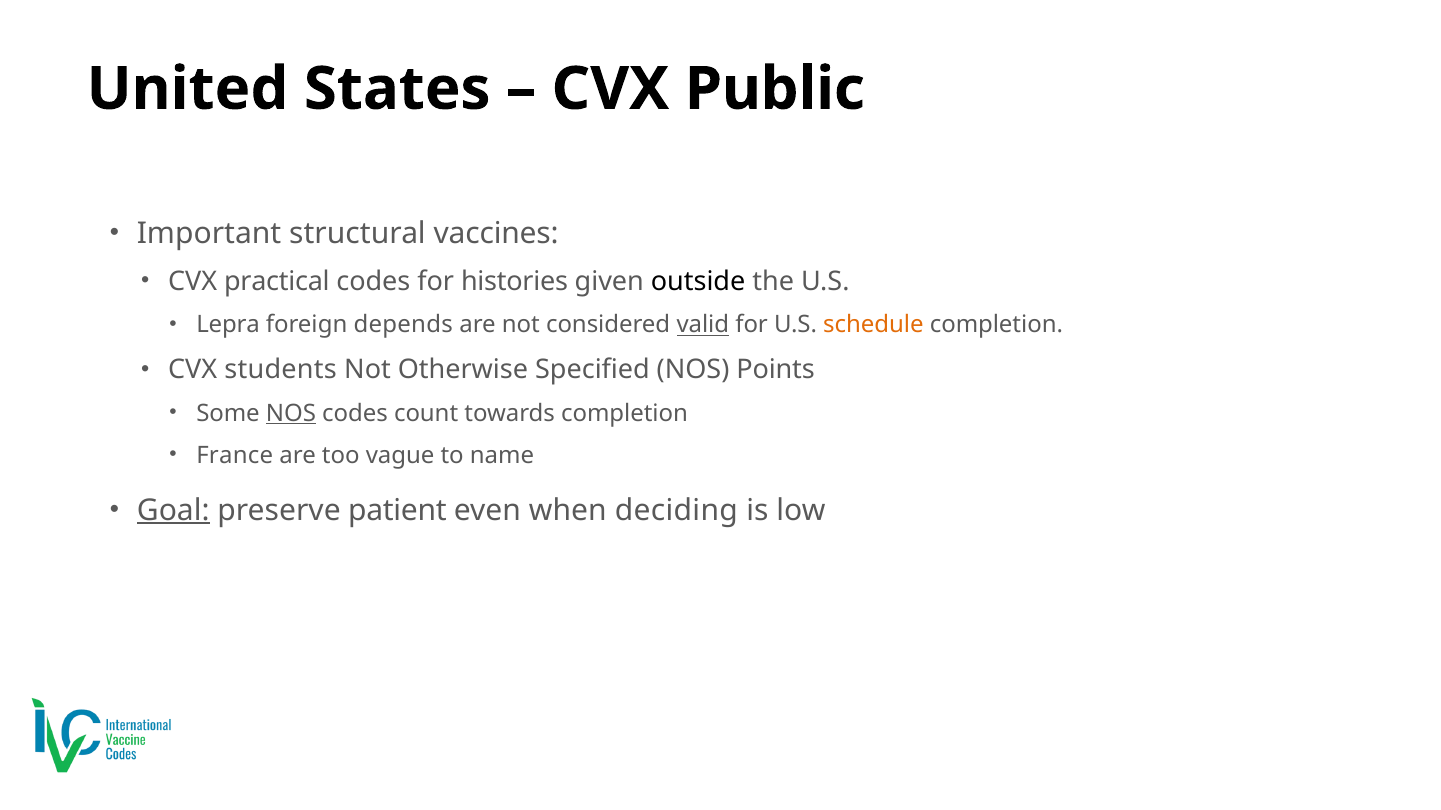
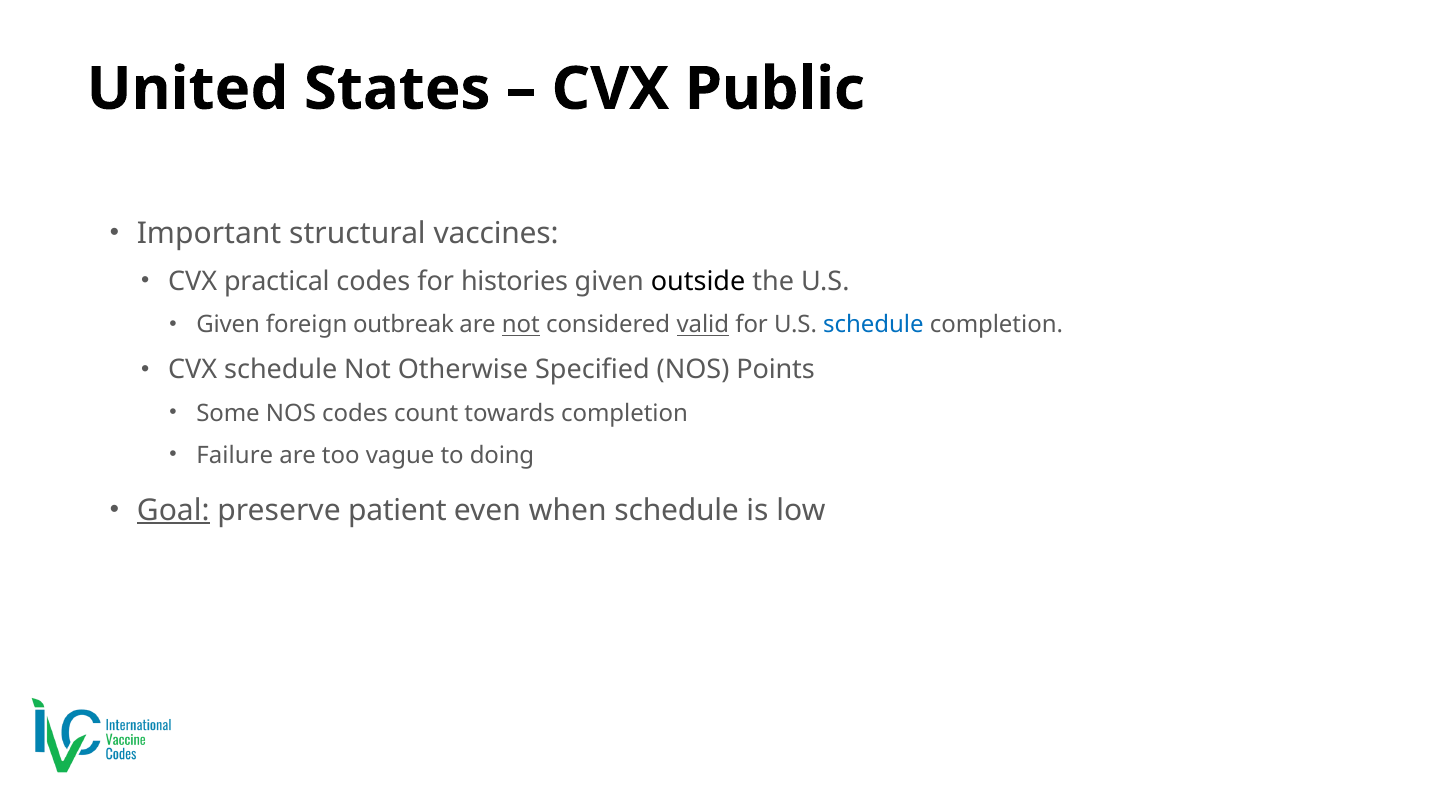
Lepra: Lepra -> Given (228, 325)
depends: depends -> outbreak (403, 325)
not underline: none -> present (521, 325)
schedule colour: orange -> blue (873, 325)
CVX students: students -> schedule (281, 370)
NOS underline: present -> none (291, 414)
France: France -> Failure (235, 456)
name: name -> doing (502, 456)
when deciding: deciding -> schedule (677, 511)
